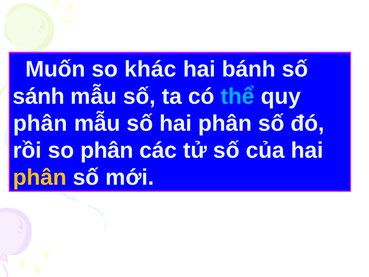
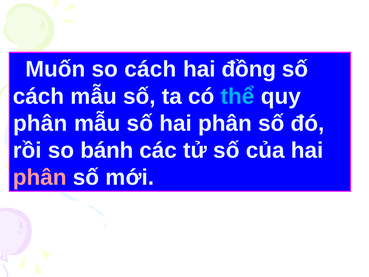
so khác: khác -> cách (150, 69)
bánh: bánh -> đồng (249, 69)
sánh: sánh -> cách (39, 96)
so phân: phân -> bánh (107, 150)
phân colour: yellow -> pink (40, 177)
